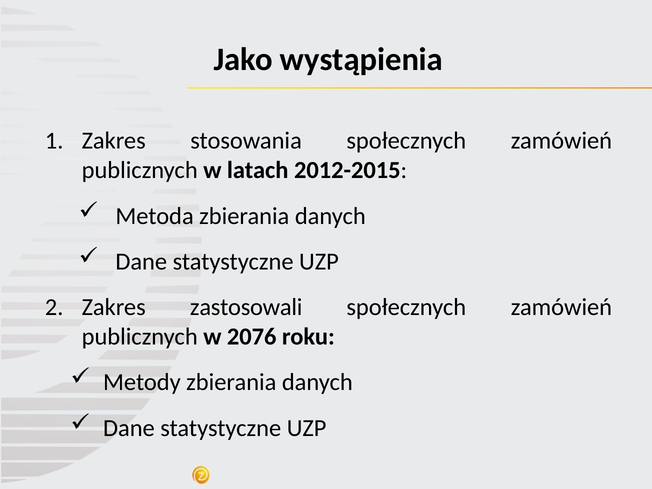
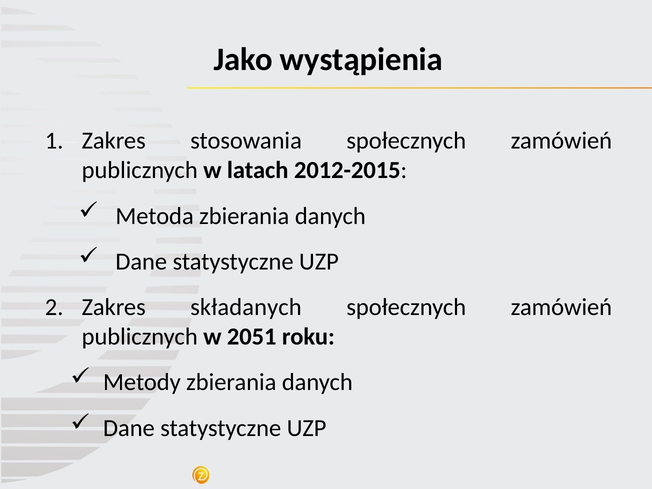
zastosowali: zastosowali -> składanych (246, 307)
2076: 2076 -> 2051 (252, 337)
